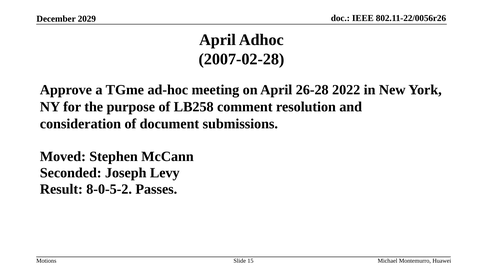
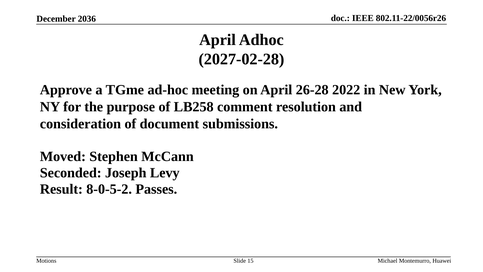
2029: 2029 -> 2036 (87, 19)
2007-02-28: 2007-02-28 -> 2027-02-28 (241, 59)
